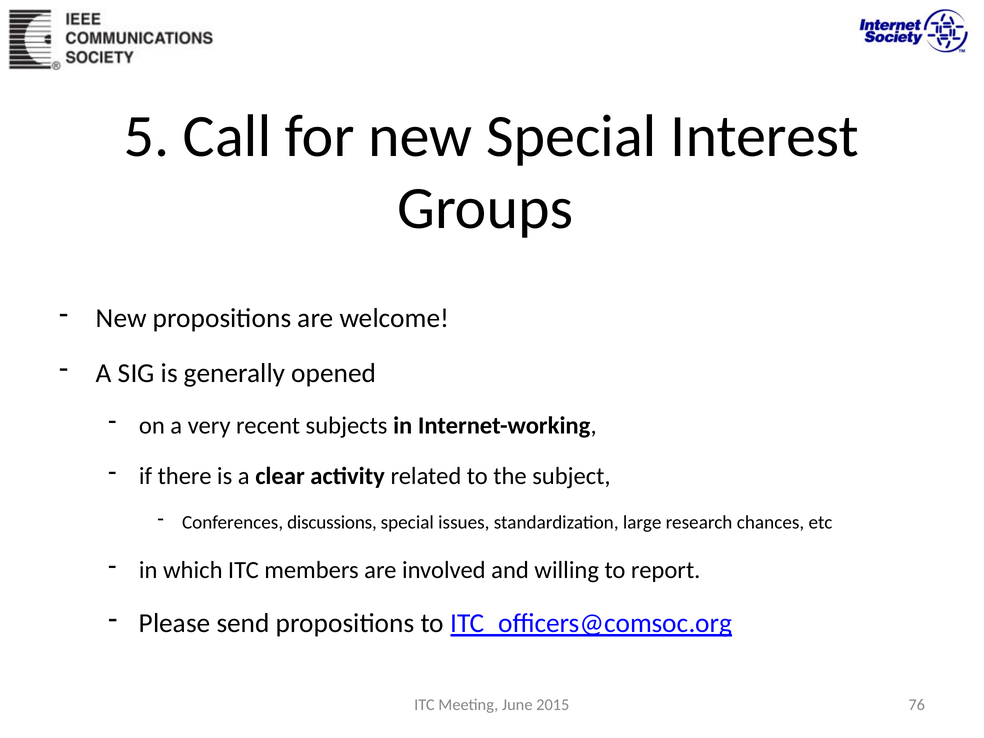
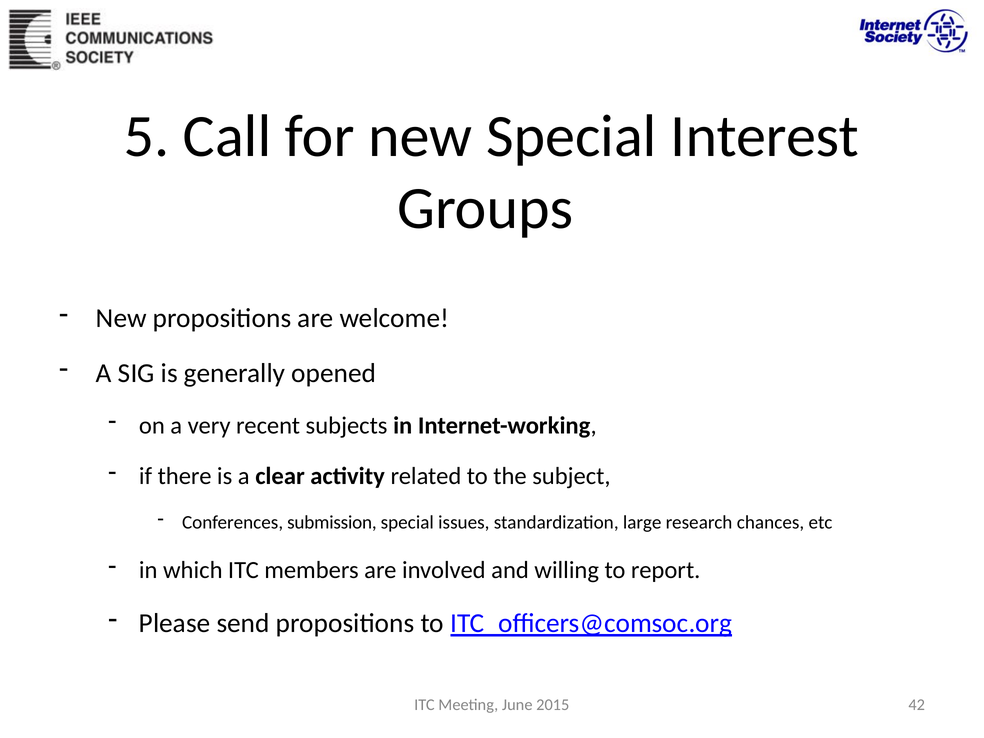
discussions: discussions -> submission (332, 522)
76: 76 -> 42 (917, 705)
